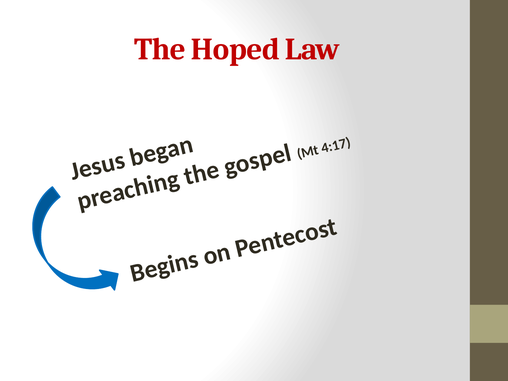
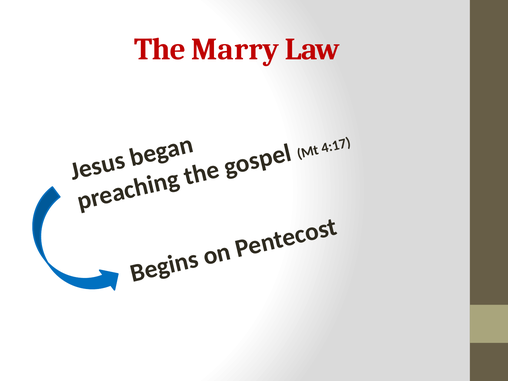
Hoped: Hoped -> Marry (235, 49)
